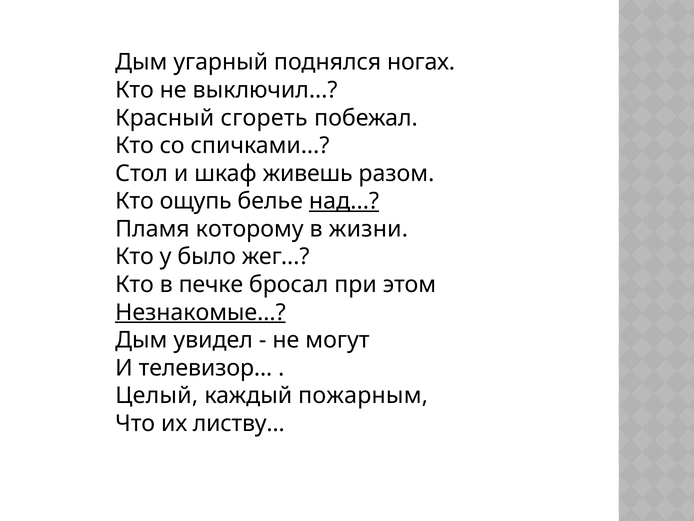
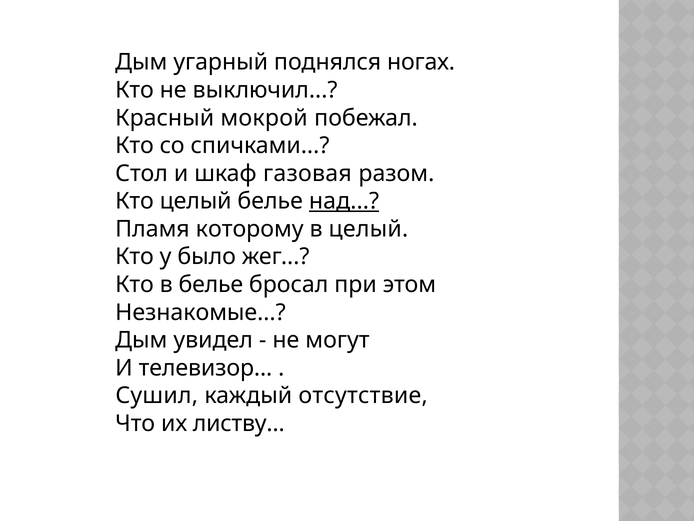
сгореть: сгореть -> мокрой (264, 118)
живешь: живешь -> газовая (307, 173)
Кто ощупь: ощупь -> целый (196, 201)
в жизни: жизни -> целый (368, 229)
в печке: печке -> белье (211, 284)
Незнакомые underline: present -> none (200, 312)
Целый: Целый -> Сушил (157, 395)
пожарным: пожарным -> отсутствие (363, 395)
